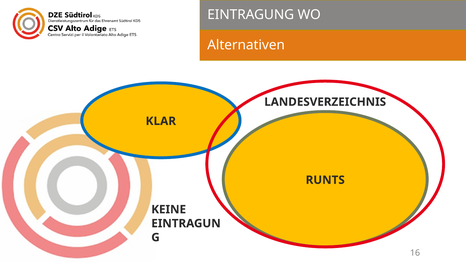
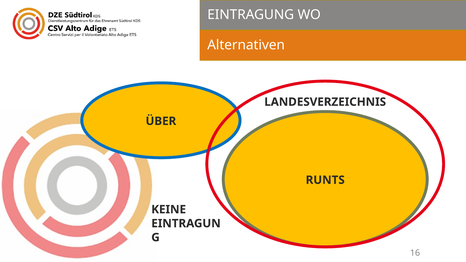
KLAR: KLAR -> ÜBER (161, 121)
